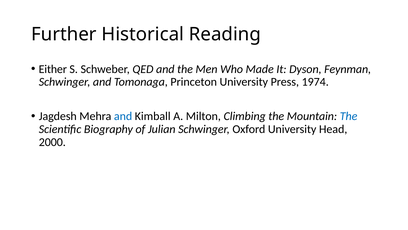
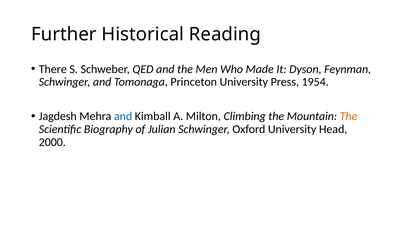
Either: Either -> There (53, 69)
1974: 1974 -> 1954 (315, 82)
The colour: blue -> orange (349, 116)
